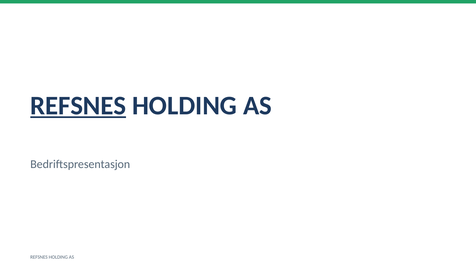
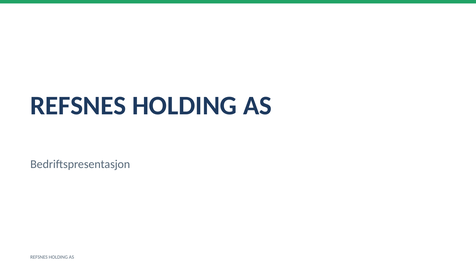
REFSNES underline: present -> none (78, 106)
